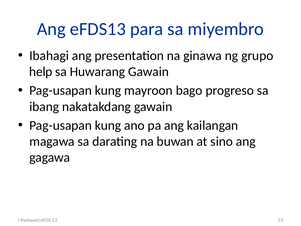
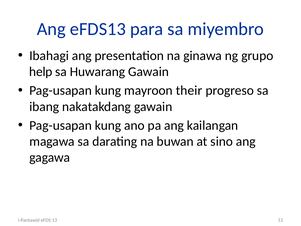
bago: bago -> their (189, 90)
